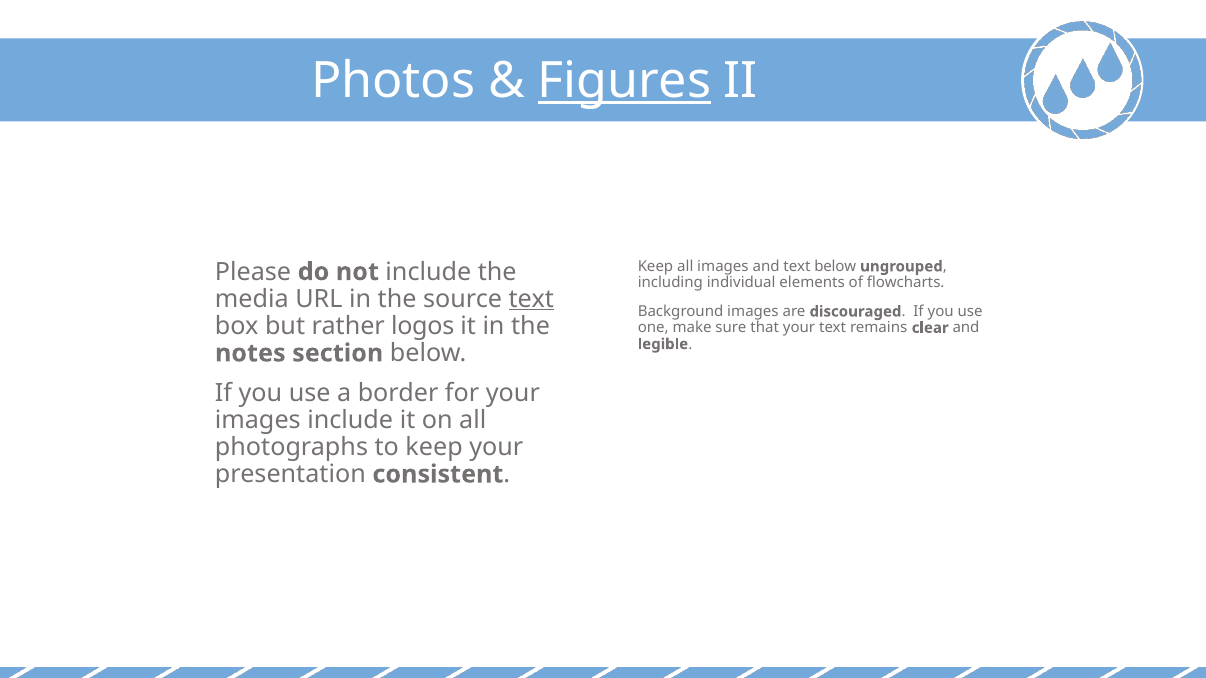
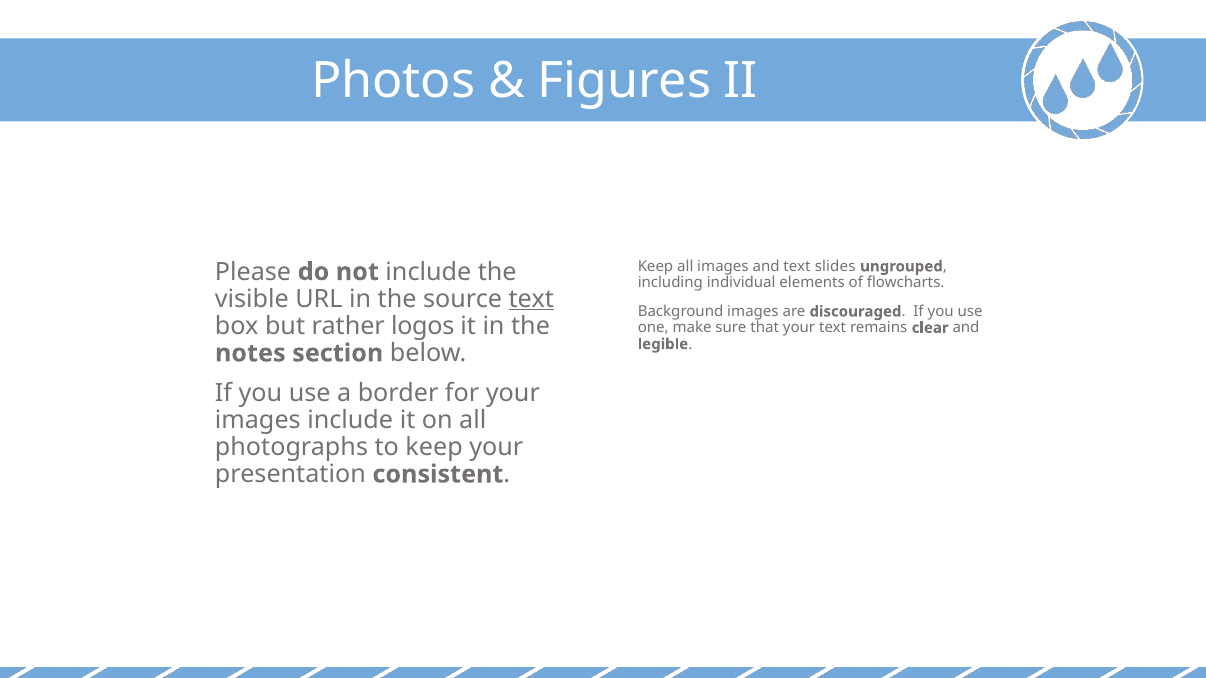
Figures underline: present -> none (625, 81)
text below: below -> slides (835, 267)
media: media -> visible (252, 299)
